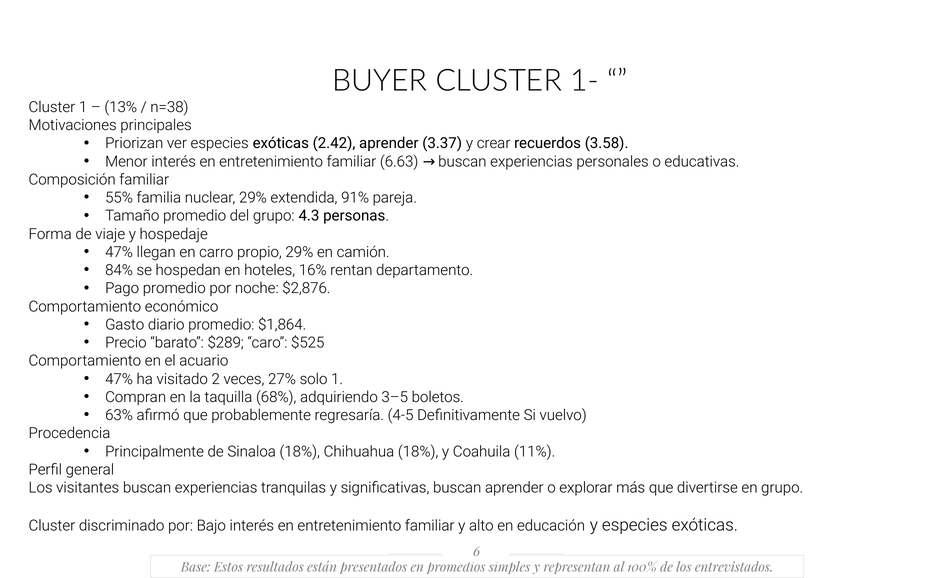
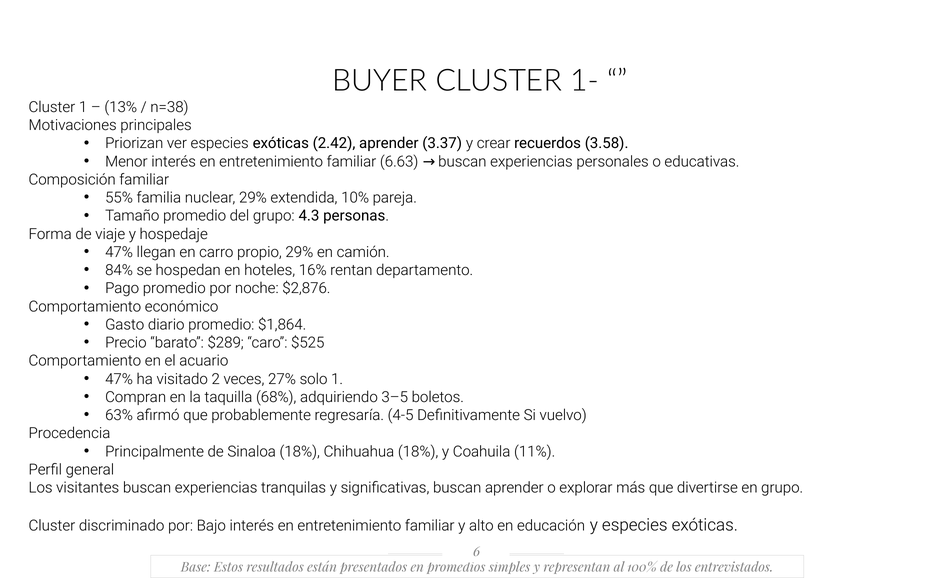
91%: 91% -> 10% (355, 198)
